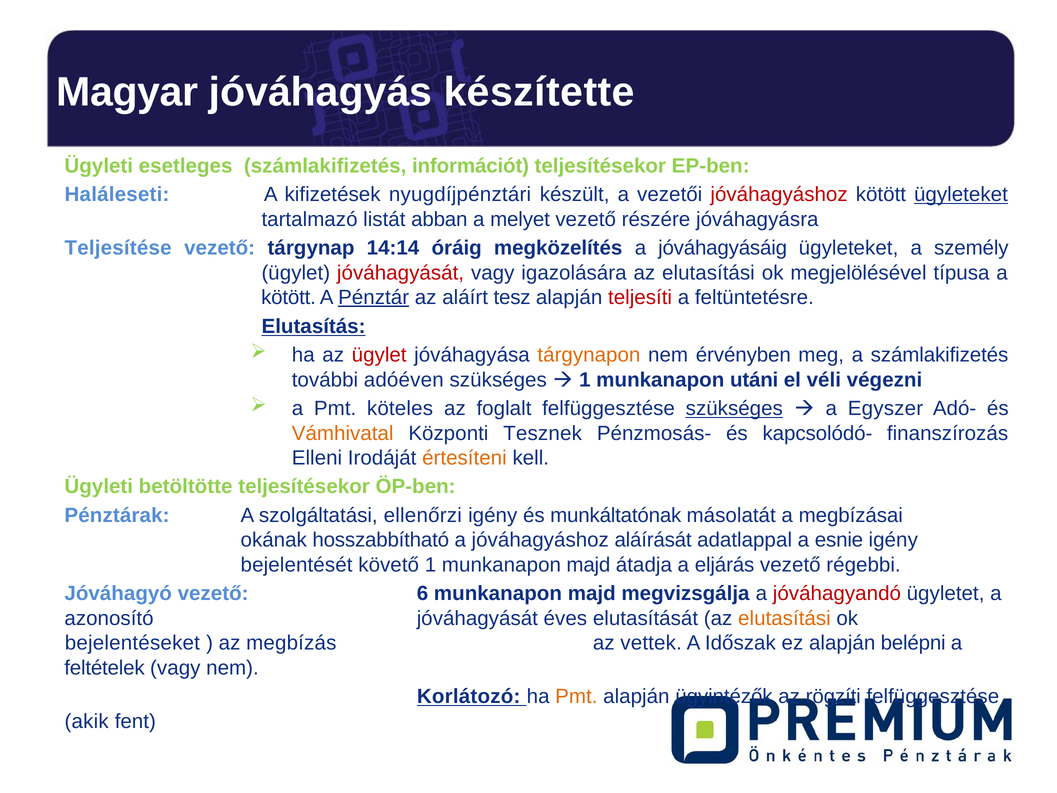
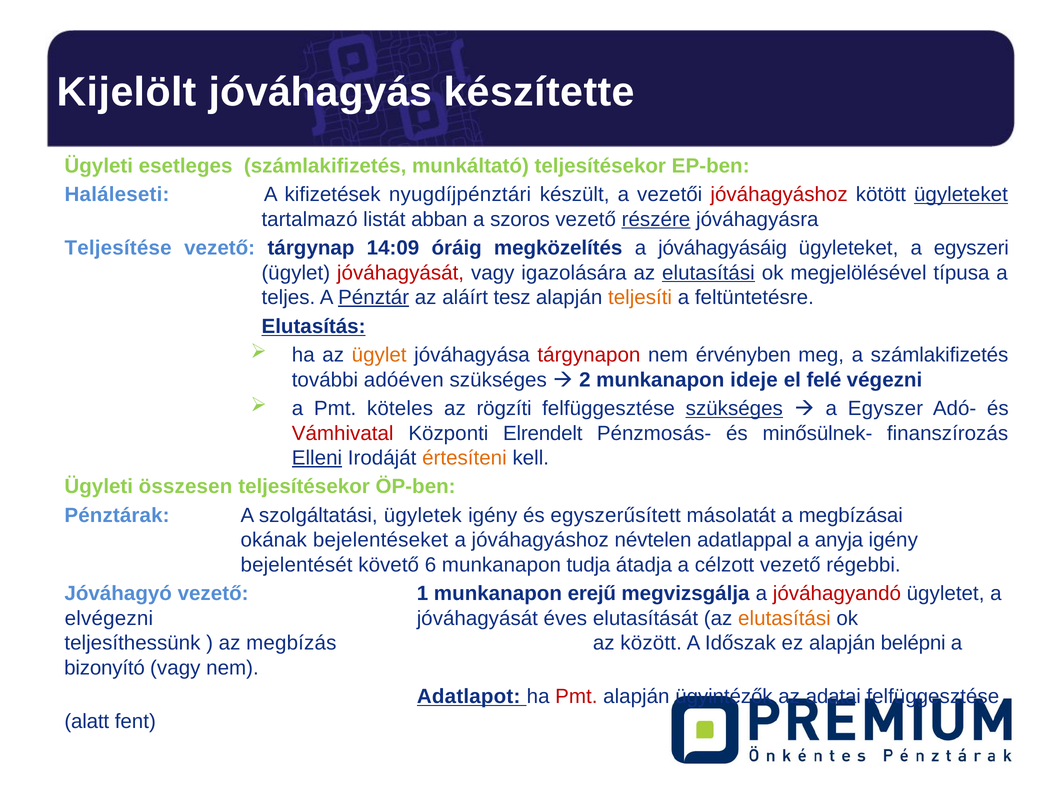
Magyar: Magyar -> Kijelölt (127, 92)
információt: információt -> munkáltató (470, 166)
melyet: melyet -> szoros (520, 219)
részére underline: none -> present (656, 219)
14:14: 14:14 -> 14:09 (393, 248)
személy: személy -> egyszeri (971, 248)
elutasítási underline: none -> present (708, 273)
kötött: kötött -> teljes (288, 297)
teljesíti colour: red -> orange (640, 297)
ügylet colour: red -> orange (379, 355)
tárgynapon colour: orange -> red (589, 355)
1: 1 -> 2 (585, 380)
utáni: utáni -> ideje (754, 380)
véli: véli -> felé (824, 380)
foglalt: foglalt -> rögzíti (504, 408)
Vámhivatal colour: orange -> red (343, 433)
Tesznek: Tesznek -> Elrendelt (543, 433)
kapcsolódó-: kapcsolódó- -> minősülnek- (817, 433)
Elleni underline: none -> present (317, 458)
betöltötte: betöltötte -> összesen (186, 487)
ellenőrzi: ellenőrzi -> ügyletek (423, 515)
munkáltatónak: munkáltatónak -> egyszerűsített (616, 515)
hosszabbítható: hosszabbítható -> bejelentéseket (381, 540)
aláírását: aláírását -> névtelen (653, 540)
esnie: esnie -> anyja (839, 540)
követő 1: 1 -> 6 (430, 565)
majd: majd -> tudja (588, 565)
eljárás: eljárás -> célzott (724, 565)
6: 6 -> 1 (422, 594)
majd: majd -> erejű (592, 594)
azonosító: azonosító -> elvégezni (109, 618)
bejelentéseket: bejelentéseket -> teljesíthessünk (132, 643)
vettek: vettek -> között (651, 643)
feltételek: feltételek -> bizonyító (105, 668)
Korlátozó: Korlátozó -> Adatlapot (469, 696)
Pmt colour: orange -> red (576, 696)
rögzíti: rögzíti -> adatai (833, 696)
akik: akik -> alatt (87, 721)
